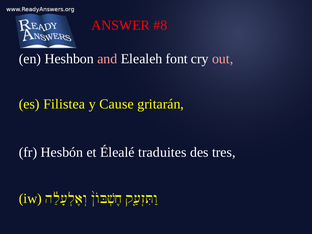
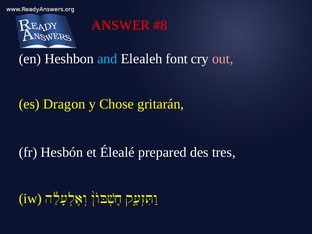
and colour: pink -> light blue (107, 59)
Filistea: Filistea -> Dragon (64, 104)
Cause: Cause -> Chose (117, 104)
traduites: traduites -> prepared (162, 152)
